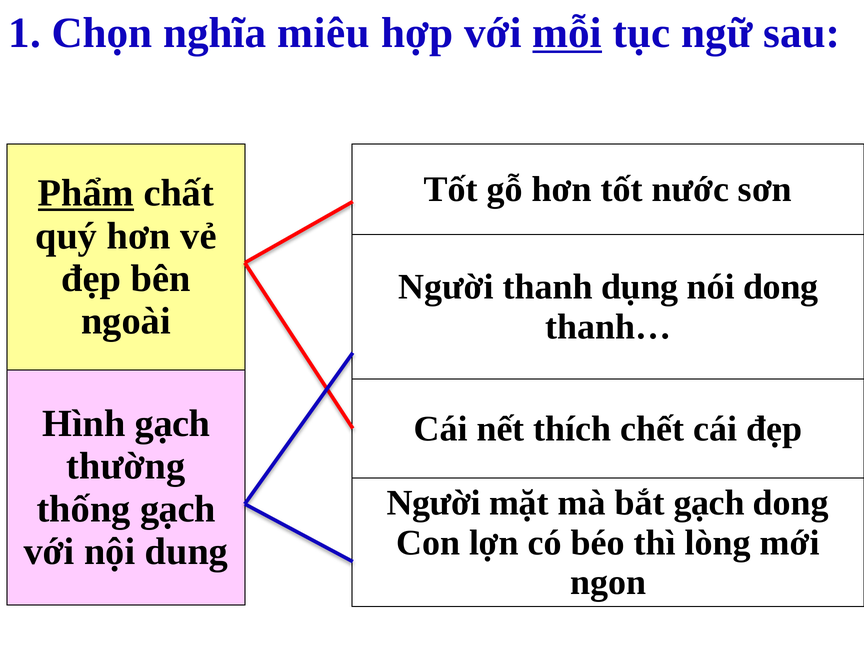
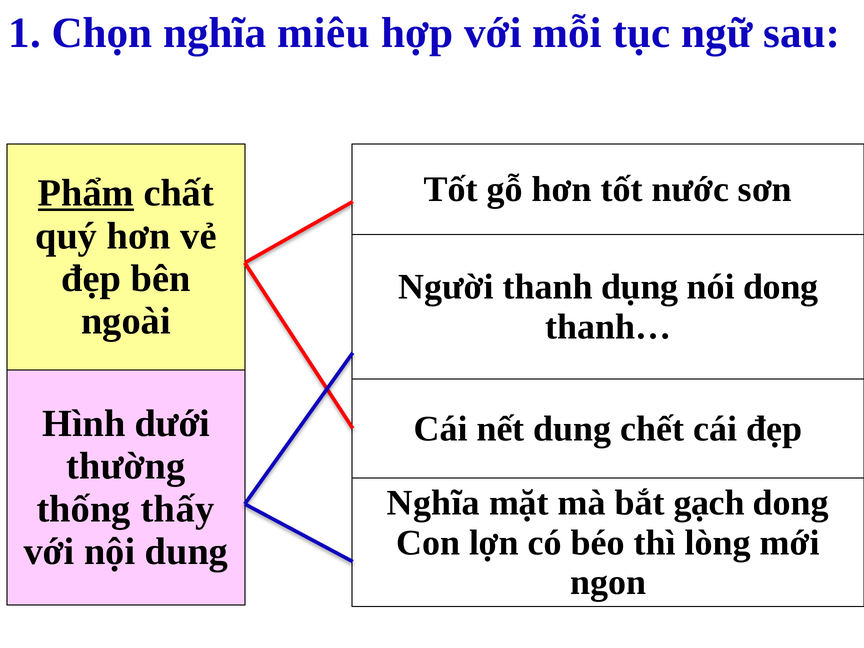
mỗi underline: present -> none (567, 33)
Hình gạch: gạch -> dưới (173, 424)
nết thích: thích -> dung (572, 429)
Người: Người -> Nghĩa (433, 503)
thống gạch: gạch -> thấy (177, 509)
